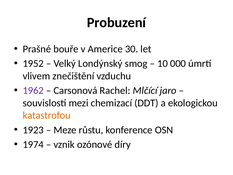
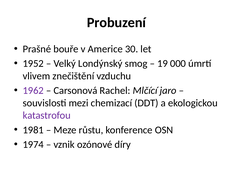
10: 10 -> 19 (163, 63)
katastrofou colour: orange -> purple (47, 115)
1923: 1923 -> 1981 (33, 130)
